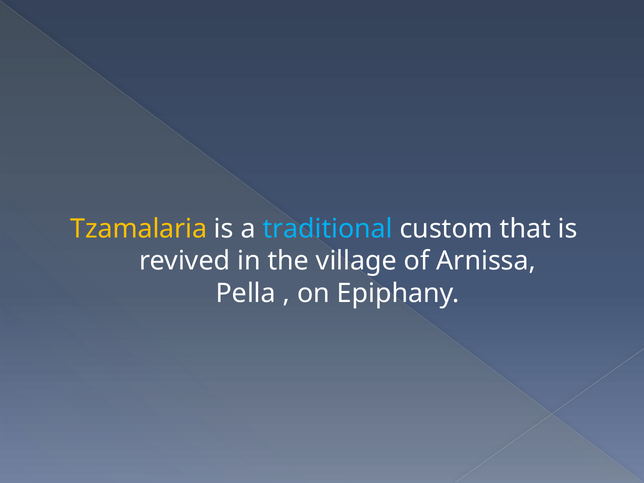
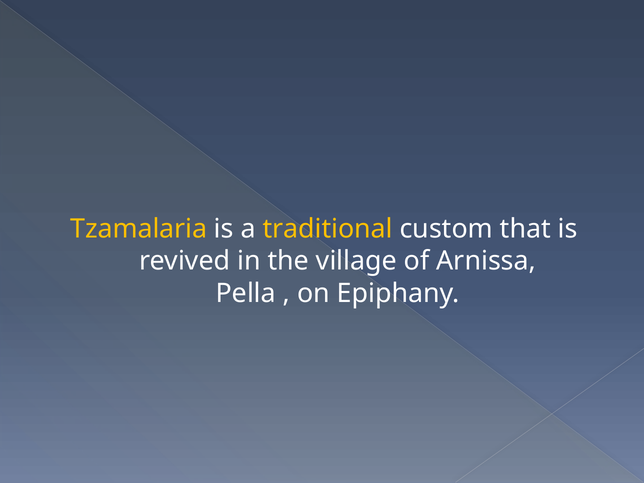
traditional colour: light blue -> yellow (328, 229)
